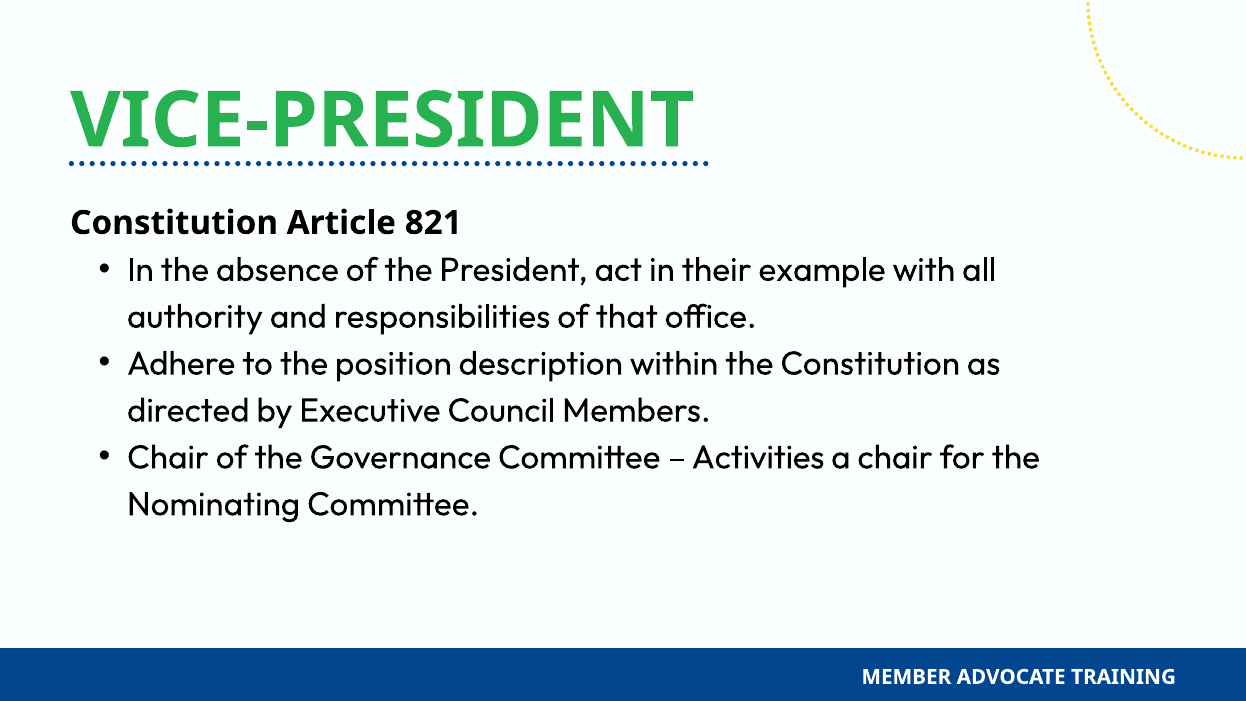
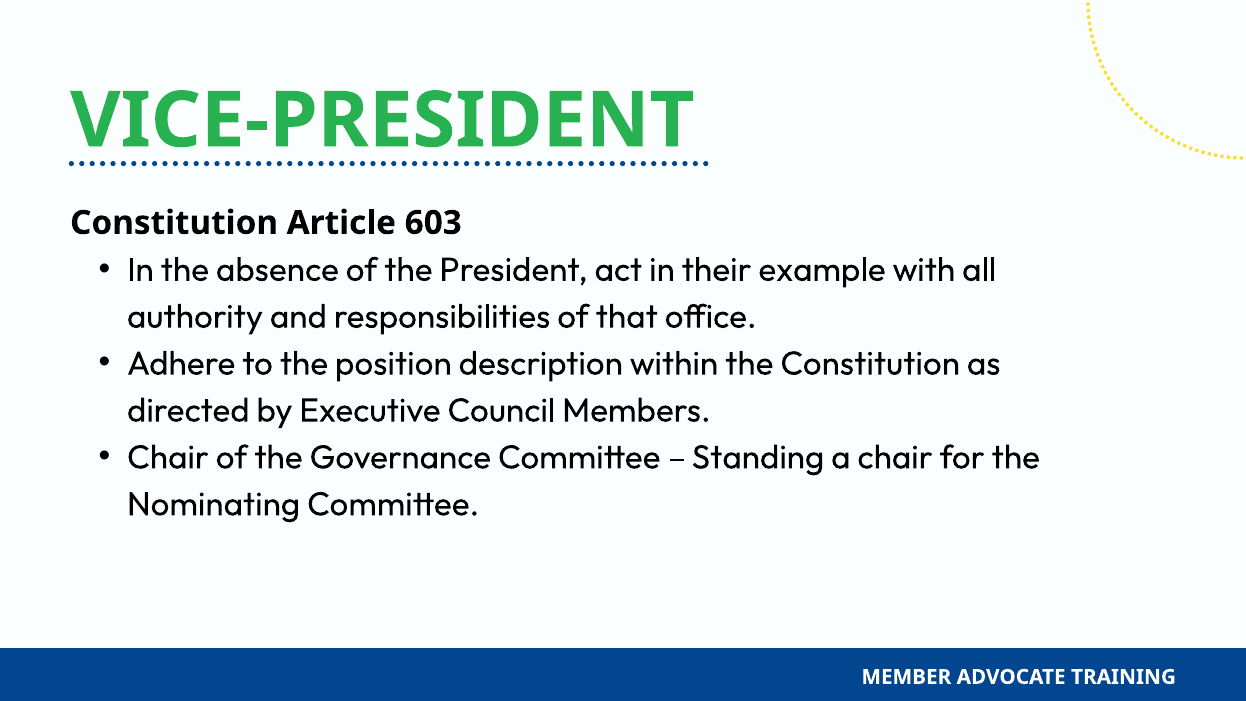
821: 821 -> 603 (433, 223)
Activities: Activities -> Standing (758, 457)
